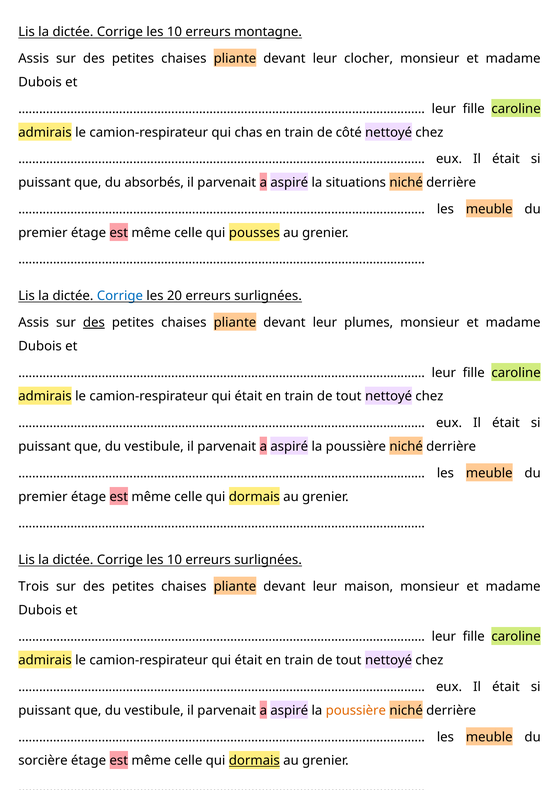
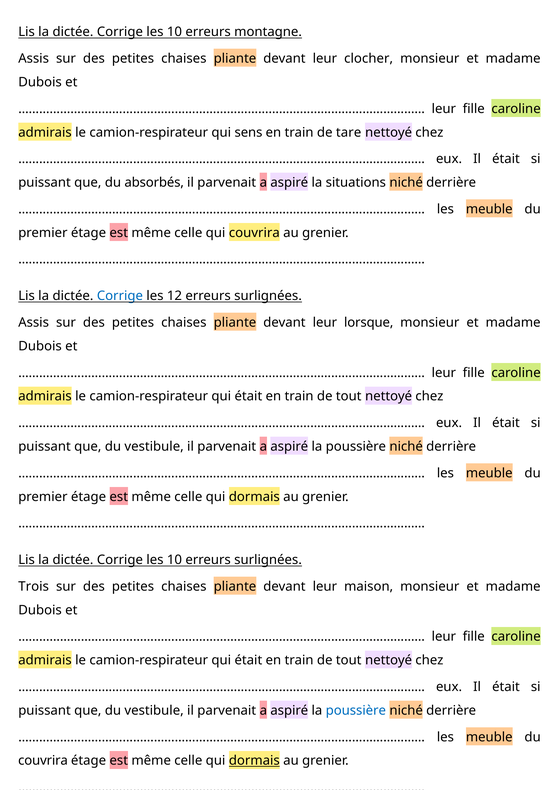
chas: chas -> sens (248, 132)
côté: côté -> tare (349, 132)
qui pousses: pousses -> couvrira (254, 233)
20: 20 -> 12 (174, 296)
des underline: present -> none (94, 323)
plumes: plumes -> lorsque (369, 323)
poussière colour: orange -> blue (356, 711)
sorcière: sorcière -> couvrira (43, 761)
